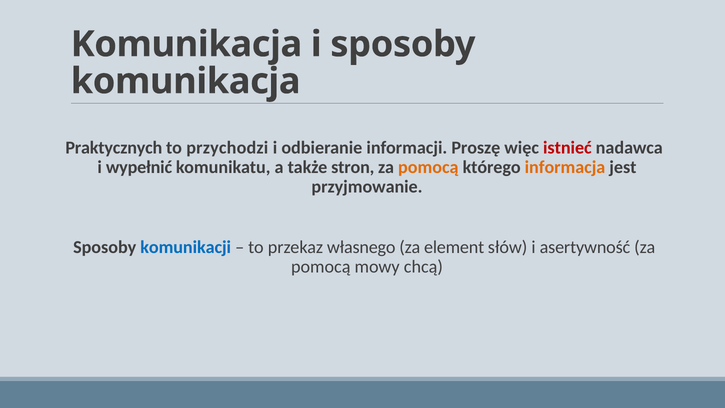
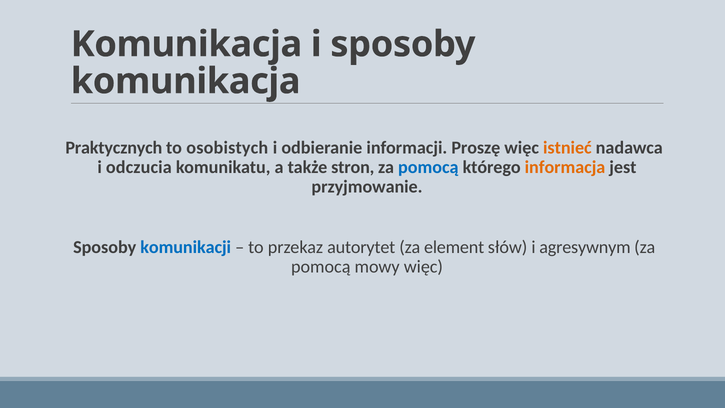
przychodzi: przychodzi -> osobistych (227, 148)
istnieć colour: red -> orange (567, 148)
wypełnić: wypełnić -> odczucia (139, 167)
pomocą colour: orange -> blue (428, 167)
własnego: własnego -> autorytet (361, 247)
asertywność: asertywność -> agresywnym (585, 247)
mowy chcą: chcą -> więc (423, 267)
